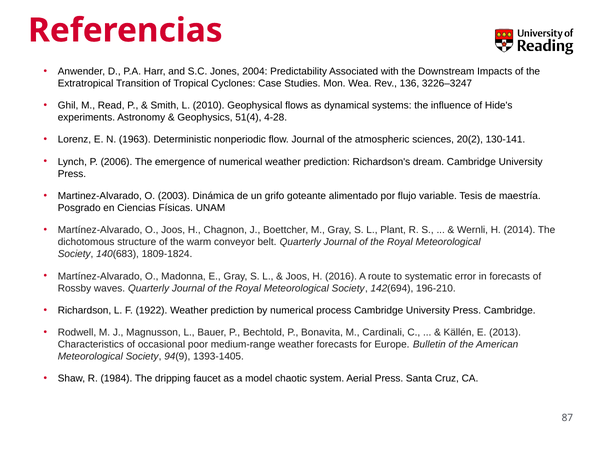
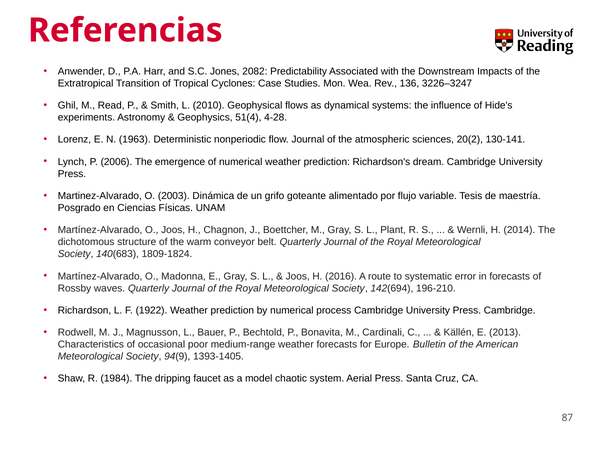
2004: 2004 -> 2082 (255, 71)
